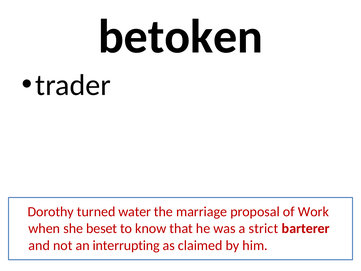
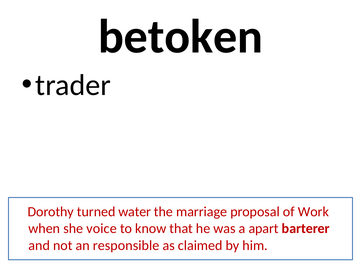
beset: beset -> voice (102, 228)
strict: strict -> apart (264, 228)
interrupting: interrupting -> responsible (126, 245)
